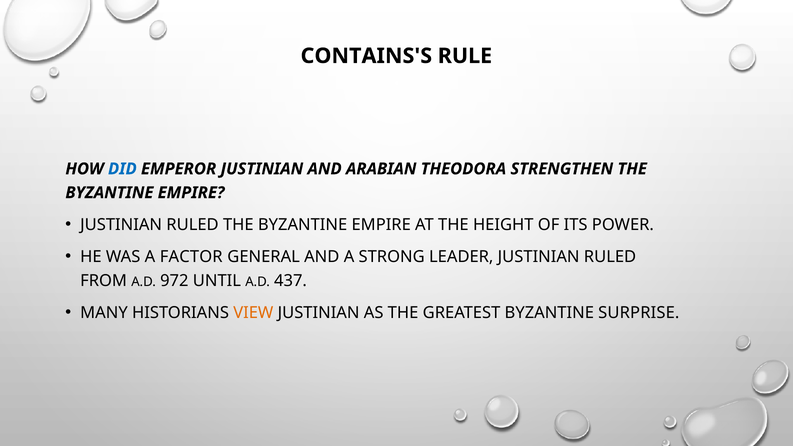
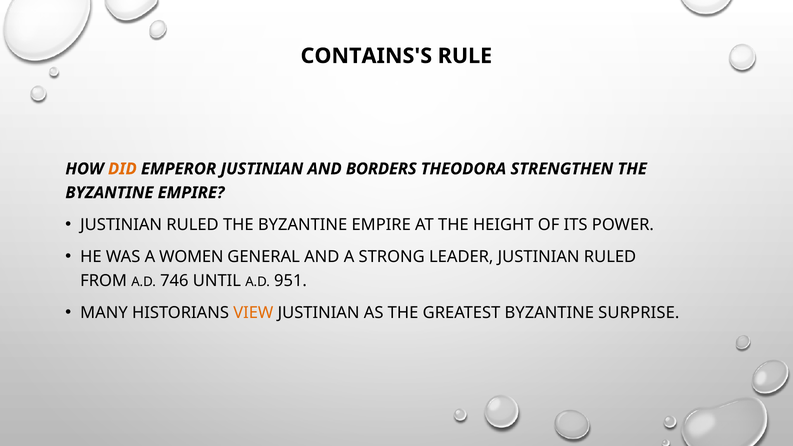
DID colour: blue -> orange (122, 169)
ARABIAN: ARABIAN -> BORDERS (381, 169)
FACTOR: FACTOR -> WOMEN (191, 257)
972: 972 -> 746 (174, 281)
437: 437 -> 951 (291, 281)
